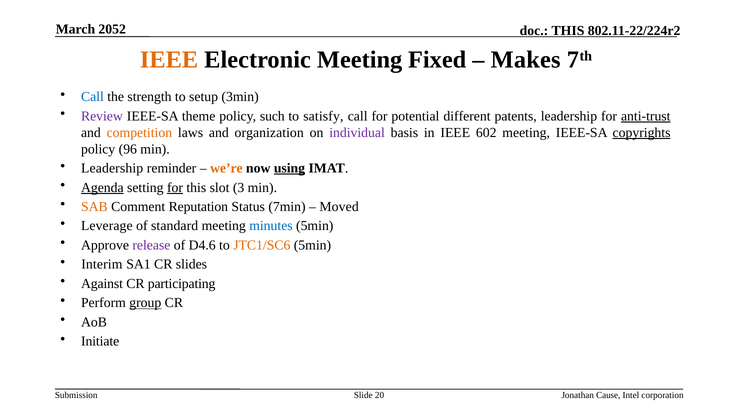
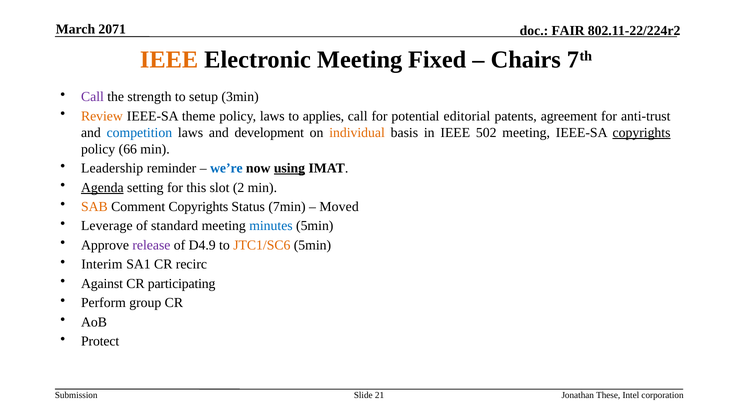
2052: 2052 -> 2071 (112, 29)
THIS: THIS -> FAIR (568, 31)
Makes: Makes -> Chairs (526, 60)
Call colour: blue -> purple (92, 97)
Review colour: purple -> orange (102, 116)
policy such: such -> laws (272, 116)
satisfy: satisfy -> applies (323, 116)
different: different -> editorial (467, 116)
patents leadership: leadership -> agreement (569, 116)
anti-trust underline: present -> none (646, 116)
competition colour: orange -> blue (139, 132)
organization: organization -> development (269, 132)
individual colour: purple -> orange (357, 132)
602: 602 -> 502 (486, 132)
96: 96 -> 66 (128, 149)
we’re colour: orange -> blue (226, 168)
for underline: present -> none (175, 187)
3: 3 -> 2 (239, 187)
Comment Reputation: Reputation -> Copyrights (198, 207)
D4.6: D4.6 -> D4.9 (202, 245)
slides: slides -> recirc (191, 264)
group underline: present -> none (145, 303)
Initiate: Initiate -> Protect (100, 341)
20: 20 -> 21 (380, 395)
Cause: Cause -> These (608, 395)
